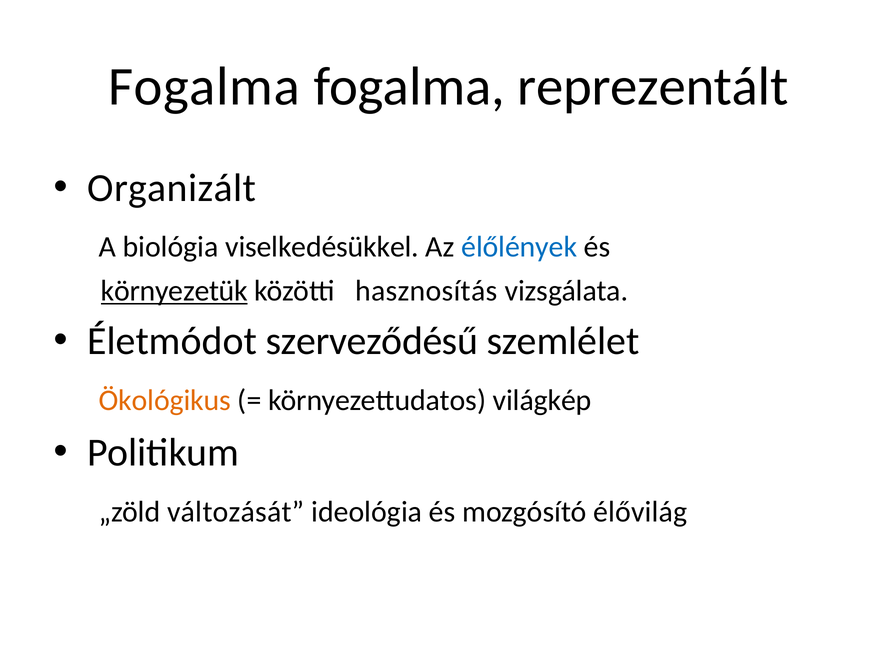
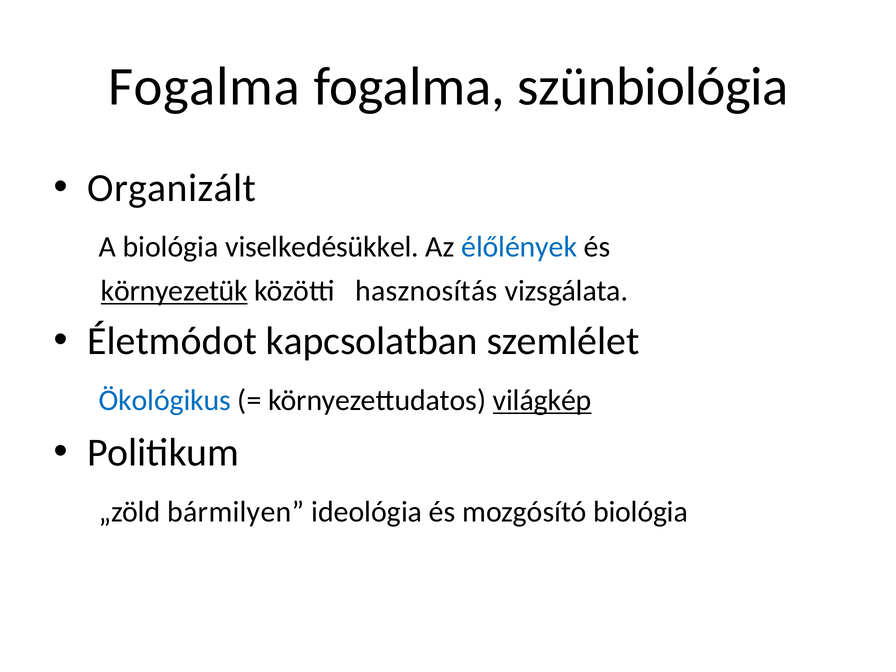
reprezentált: reprezentált -> szünbiológia (653, 87)
szerveződésű: szerveződésű -> kapcsolatban (372, 341)
Ökológikus colour: orange -> blue (165, 400)
világkép underline: none -> present (542, 400)
változását: változását -> bármilyen (236, 512)
mozgósító élővilág: élővilág -> biológia (641, 512)
